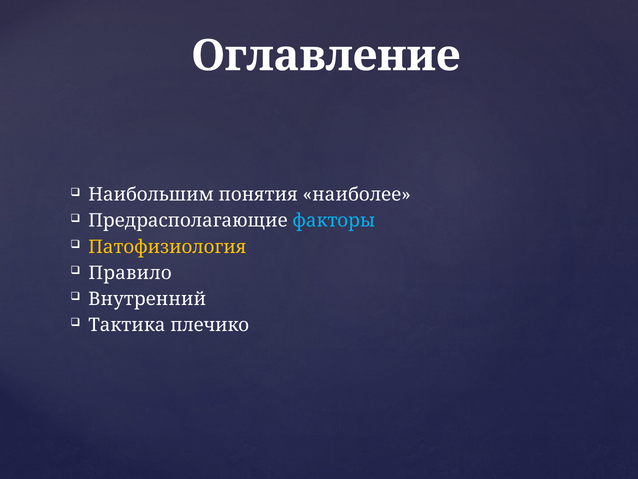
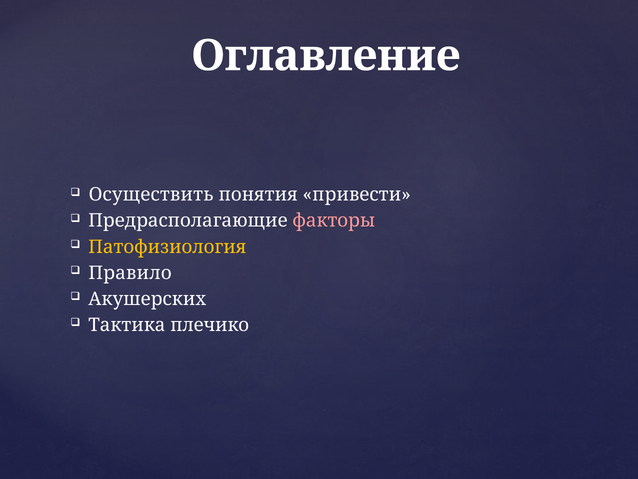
Наибольшим: Наибольшим -> Осуществить (151, 195)
наиболее: наиболее -> привести (357, 195)
факторы colour: light blue -> pink (334, 221)
Внутренний: Внутренний -> Акушерских (147, 299)
